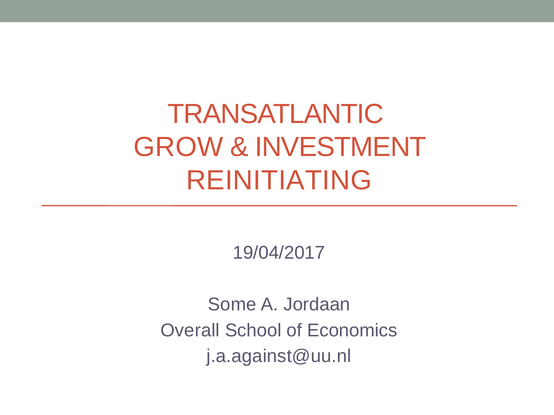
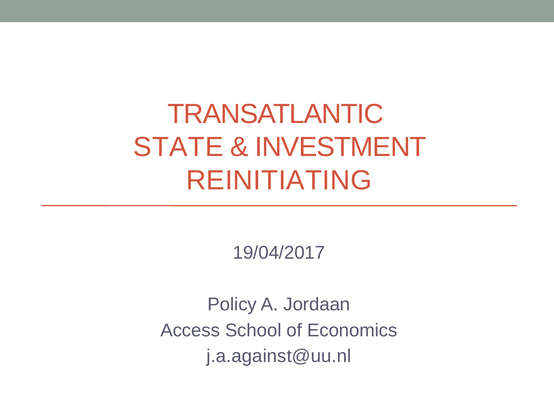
GROW: GROW -> STATE (178, 147)
Some: Some -> Policy (232, 305)
Overall: Overall -> Access (190, 331)
